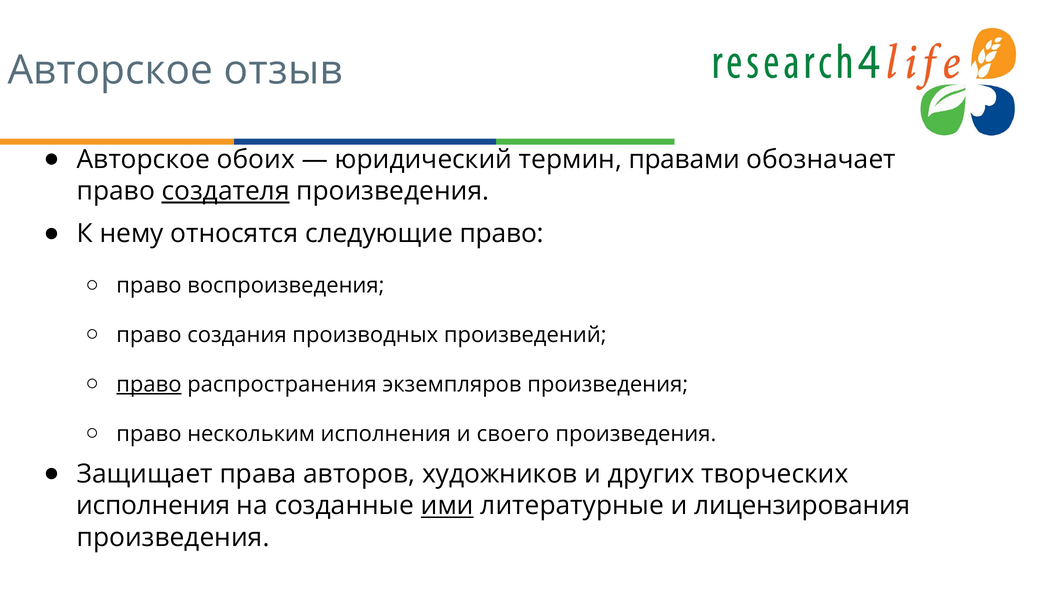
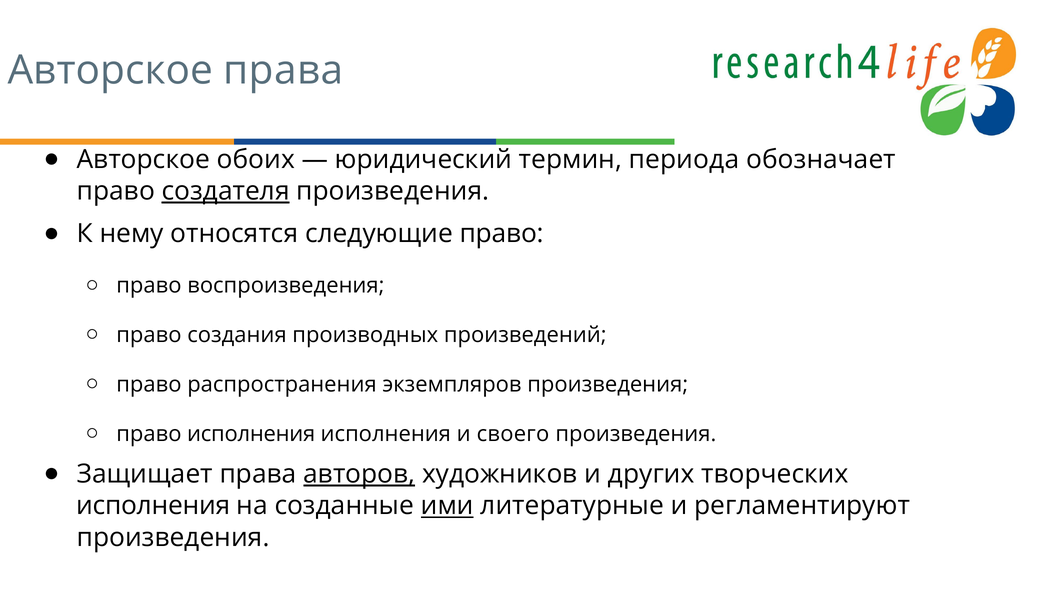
Авторское отзыв: отзыв -> права (283, 71)
правами: правами -> периода (684, 160)
право underline: present -> none (149, 385)
право нескольким: нескольким -> исполнения (251, 434)
авторов underline: none -> present (359, 474)
лицензирования: лицензирования -> регламентируют (802, 506)
